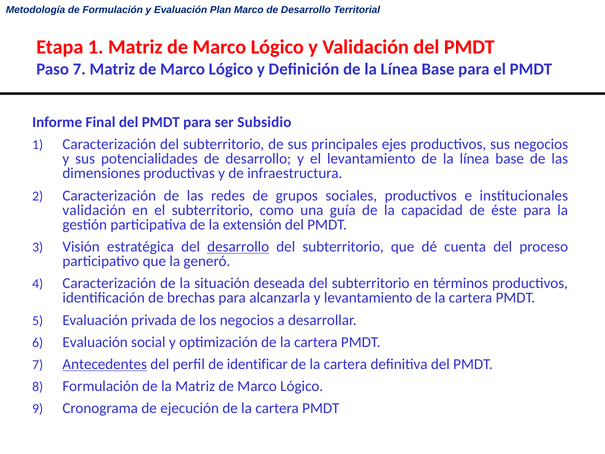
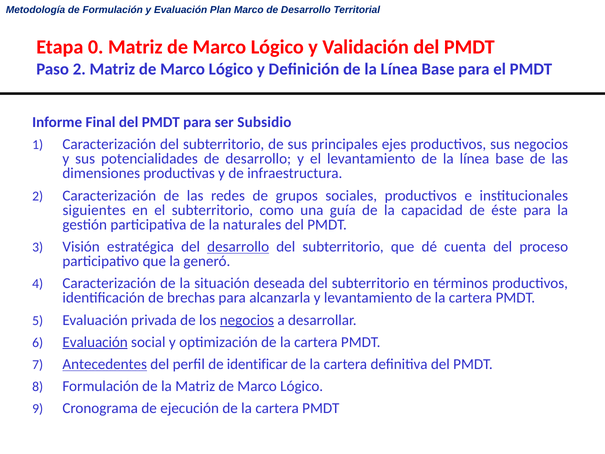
Etapa 1: 1 -> 0 (96, 47)
Paso 7: 7 -> 2 (79, 69)
validación: validación -> siguientes (94, 210)
extensión: extensión -> naturales (252, 224)
negocios underline: none -> present (247, 320)
Evaluación underline: none -> present (95, 342)
